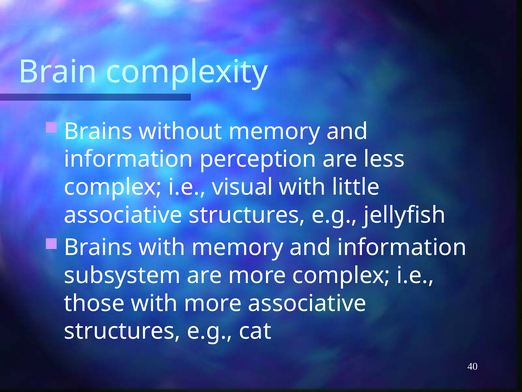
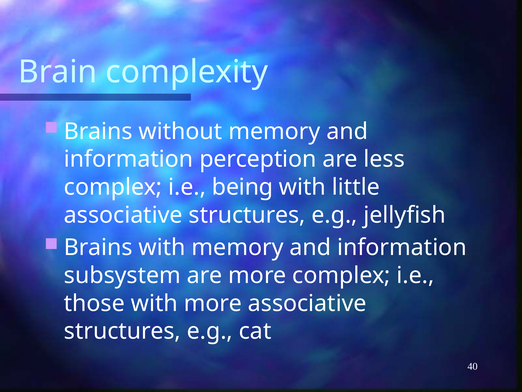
visual: visual -> being (243, 187)
